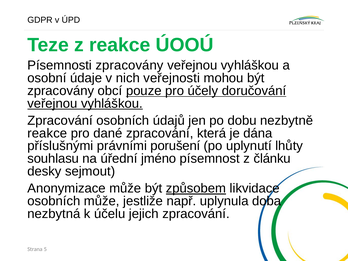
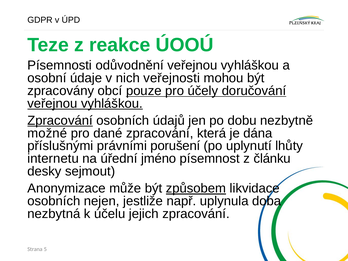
Písemnosti zpracovány: zpracovány -> odůvodnění (130, 65)
Zpracování underline: none -> present (60, 121)
reakce: reakce -> možné (47, 133)
souhlasu: souhlasu -> internetu (53, 159)
osobních může: může -> nejen (102, 201)
